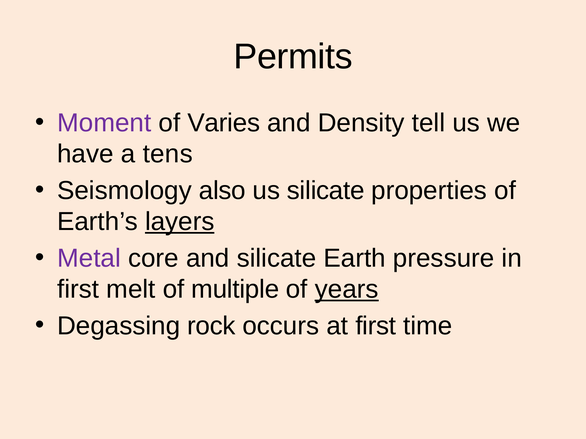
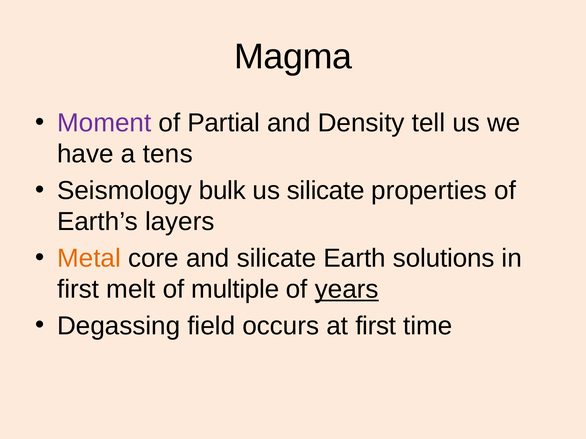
Permits: Permits -> Magma (293, 57)
Varies: Varies -> Partial (224, 123)
also: also -> bulk (222, 191)
layers underline: present -> none (180, 222)
Metal colour: purple -> orange (89, 258)
pressure: pressure -> solutions (444, 258)
rock: rock -> field (211, 326)
